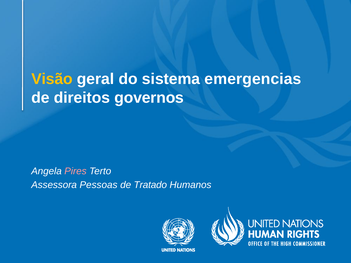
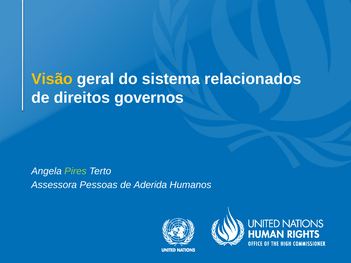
emergencias: emergencias -> relacionados (253, 79)
Pires colour: pink -> light green (75, 171)
Tratado: Tratado -> Aderida (150, 185)
